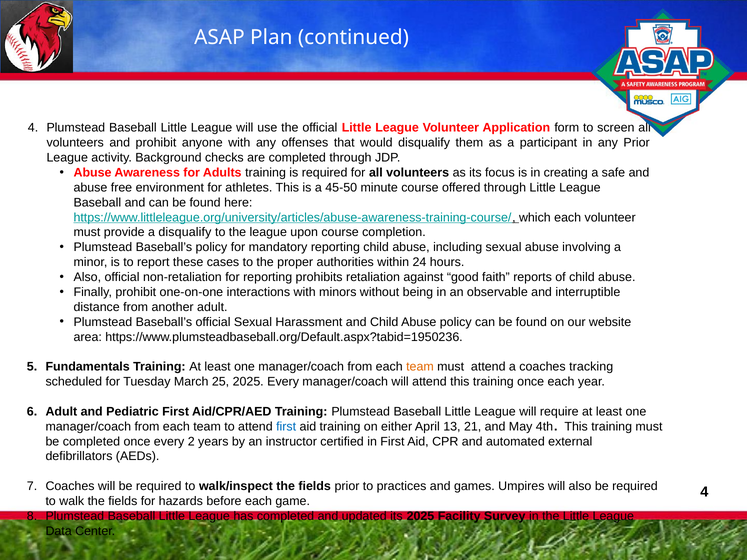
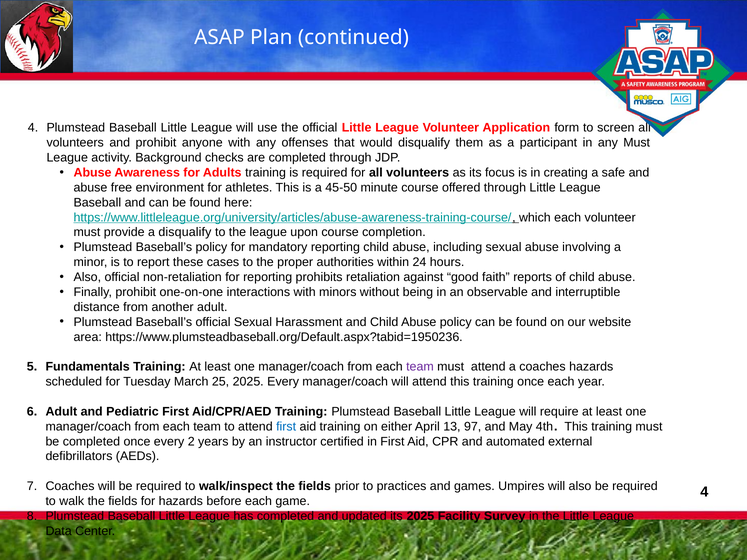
any Prior: Prior -> Must (637, 143)
team colour: orange -> purple (420, 367)
coaches tracking: tracking -> hazards (591, 367)
21: 21 -> 97 (473, 427)
